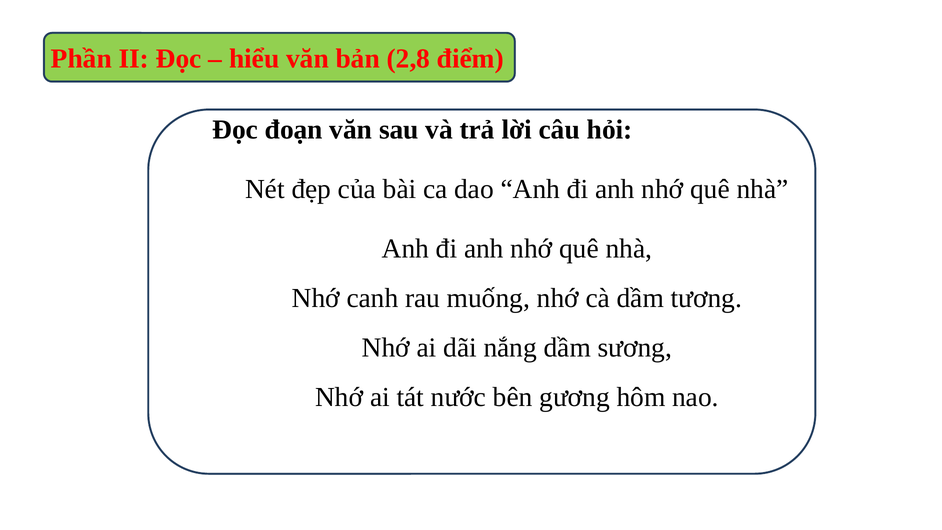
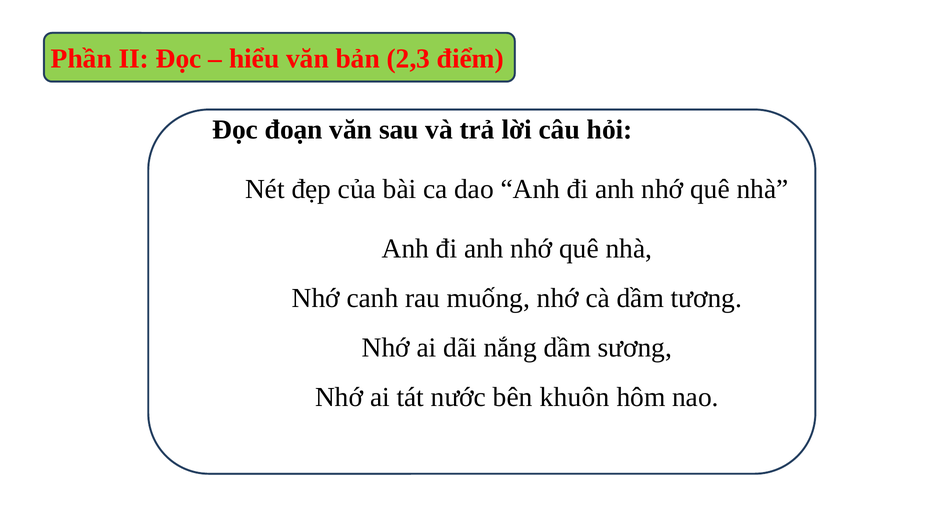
2,8: 2,8 -> 2,3 (408, 59)
gương: gương -> khuôn (574, 397)
